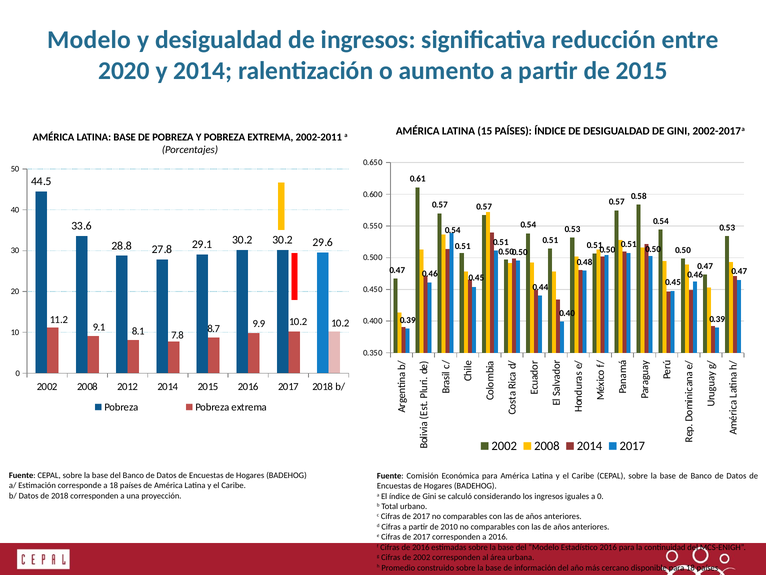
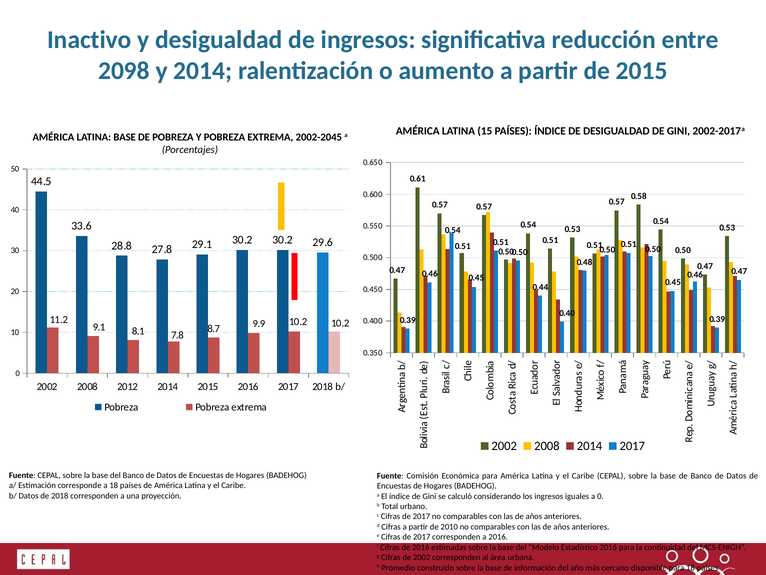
Modelo: Modelo -> Inactivo (89, 40)
2020: 2020 -> 2098 (124, 71)
2002-2011: 2002-2011 -> 2002-2045 (319, 137)
